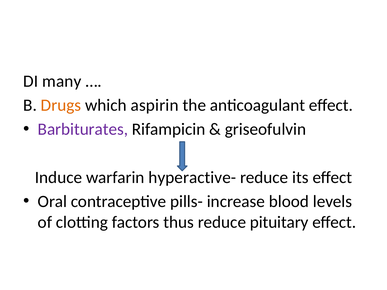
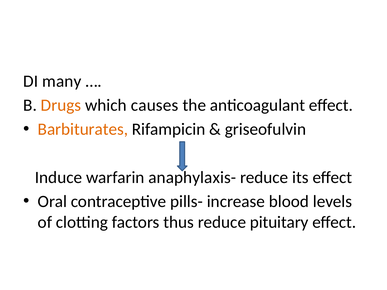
aspirin: aspirin -> causes (155, 105)
Barbiturates colour: purple -> orange (83, 129)
hyperactive-: hyperactive- -> anaphylaxis- (192, 178)
